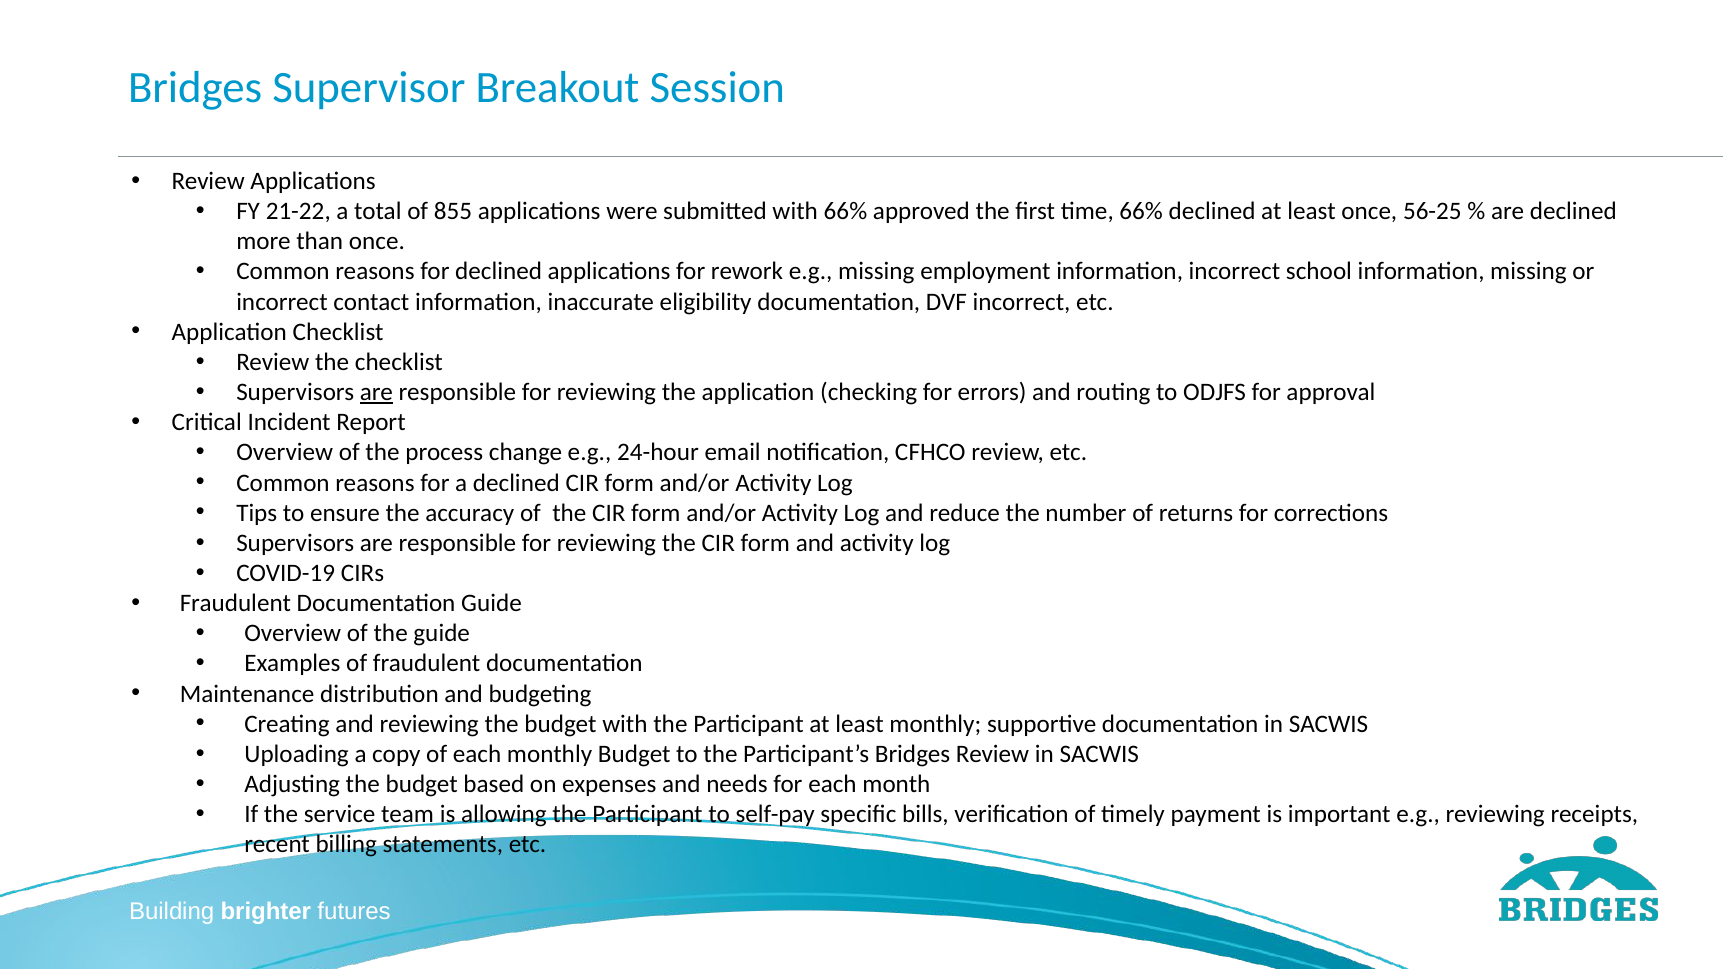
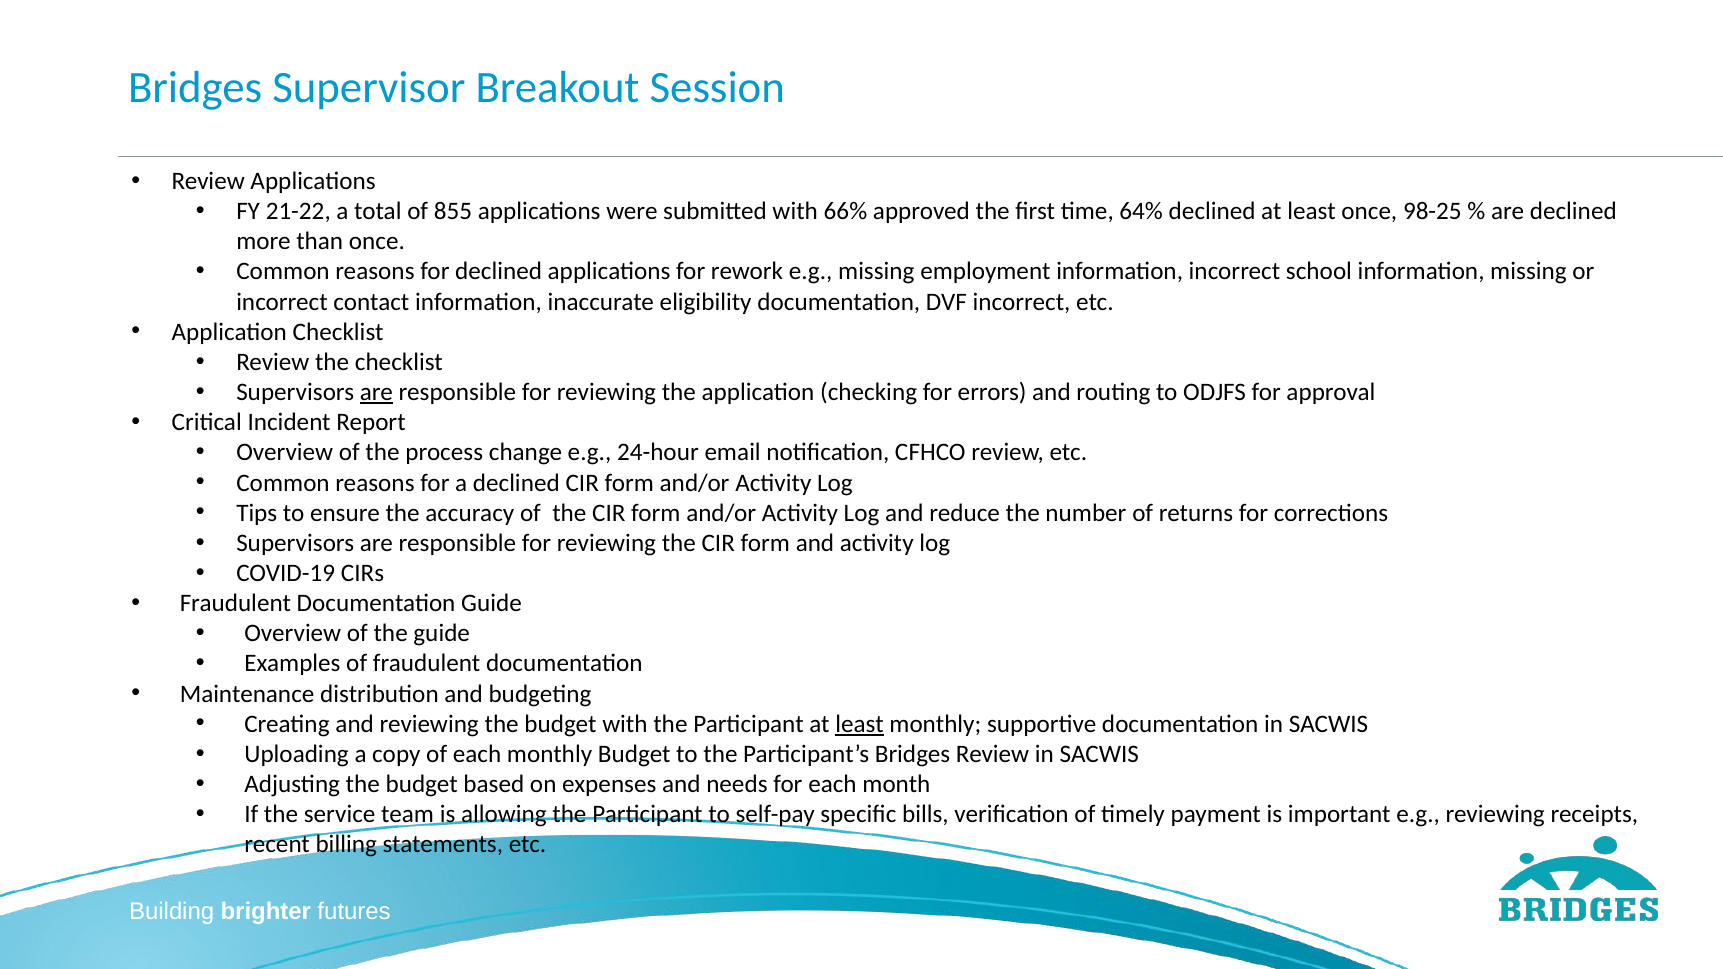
time 66%: 66% -> 64% (1141, 211)
56-25: 56-25 -> 98-25 (1432, 211)
least underline: none -> present (860, 724)
